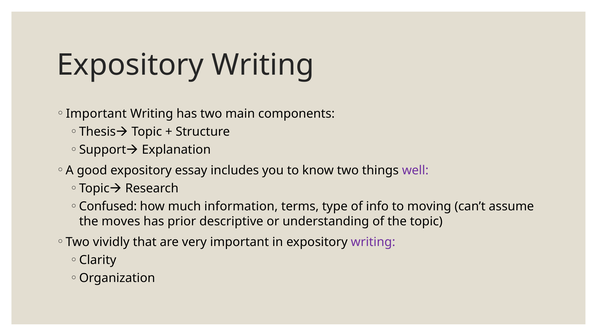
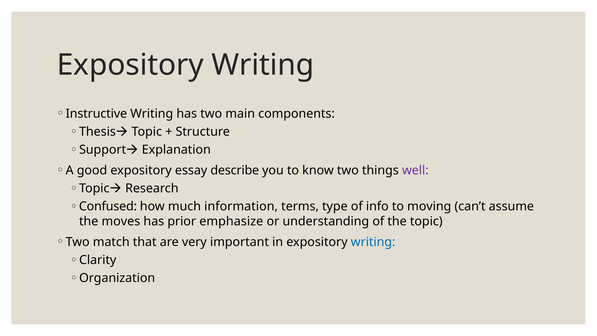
Important: Important -> Instructive (96, 114)
includes: includes -> describe (235, 170)
descriptive: descriptive -> emphasize (231, 221)
vividly: vividly -> match (111, 242)
writing colour: purple -> blue (373, 242)
